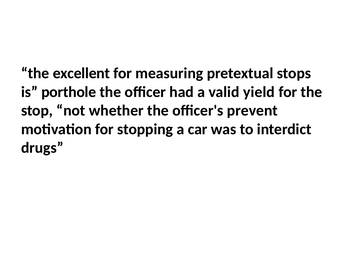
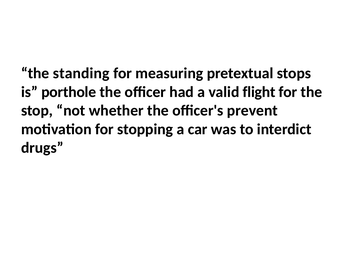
excellent: excellent -> standing (81, 73)
yield: yield -> flight (259, 92)
